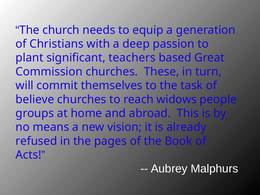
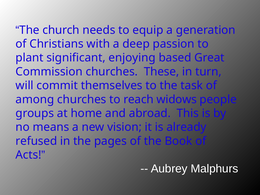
teachers: teachers -> enjoying (132, 58)
believe: believe -> among (35, 99)
